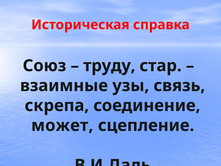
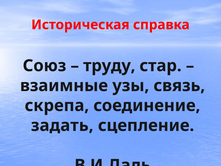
может: может -> задать (62, 125)
